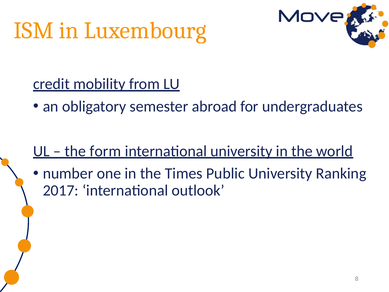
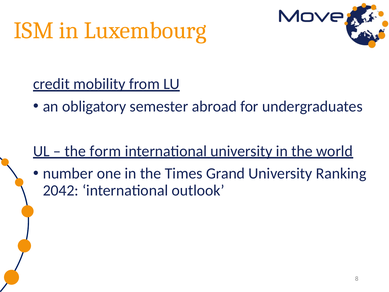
Public: Public -> Grand (225, 173)
2017: 2017 -> 2042 (61, 190)
